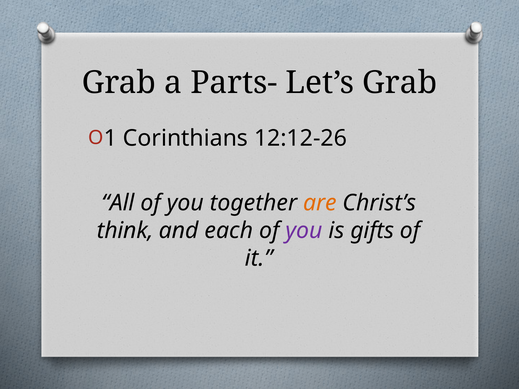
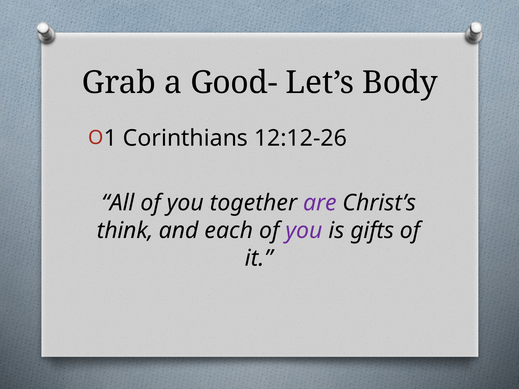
Parts-: Parts- -> Good- (234, 83)
Let’s Grab: Grab -> Body (400, 83)
are colour: orange -> purple (320, 203)
